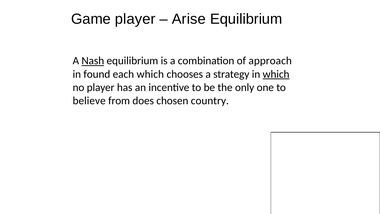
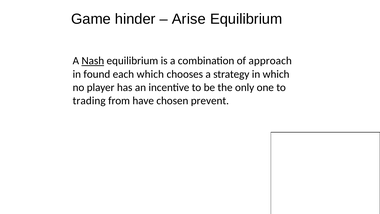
Game player: player -> hinder (135, 19)
which underline: present -> none (276, 74)
believe: believe -> trading (89, 101)
does: does -> have (143, 101)
country: country -> prevent (210, 101)
